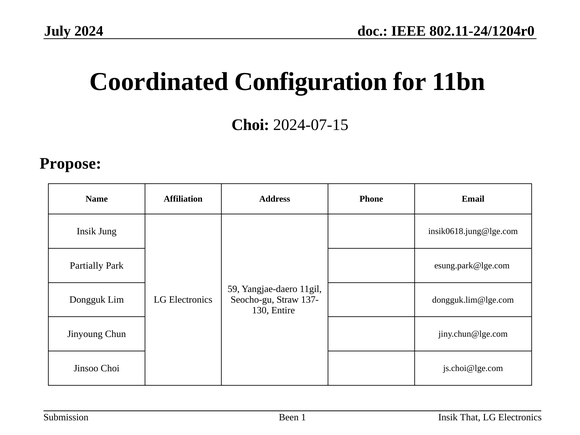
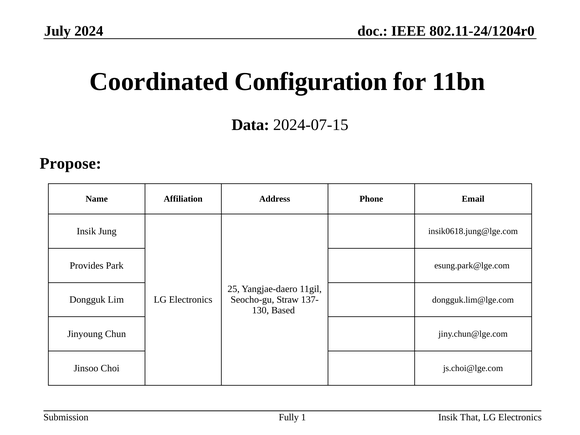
Choi: Choi -> Data (250, 125)
Partially: Partially -> Provides (87, 266)
59: 59 -> 25 (234, 289)
Entire: Entire -> Based (283, 310)
Been: Been -> Fully (289, 417)
